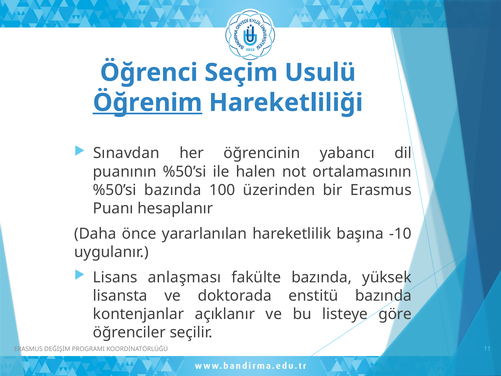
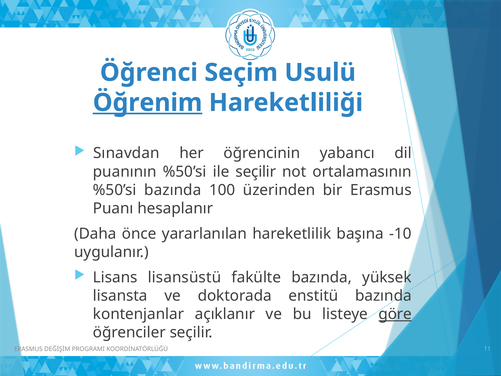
ile halen: halen -> seçilir (256, 172)
anlaşması: anlaşması -> lisansüstü (185, 277)
göre underline: none -> present (395, 314)
